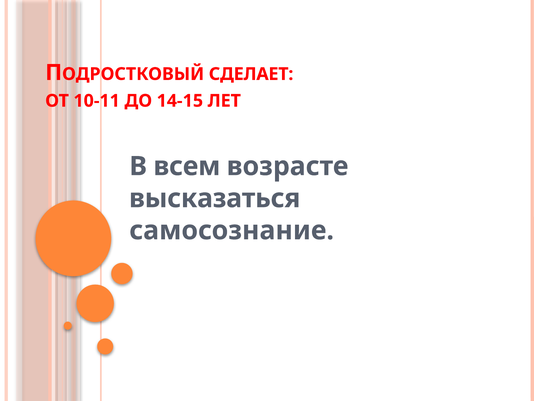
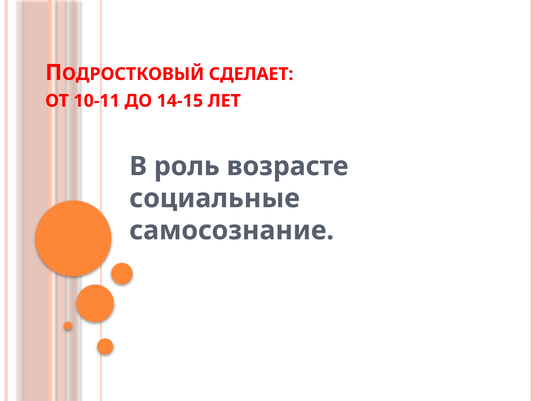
всем: всем -> роль (187, 166)
высказаться: высказаться -> социальные (215, 198)
